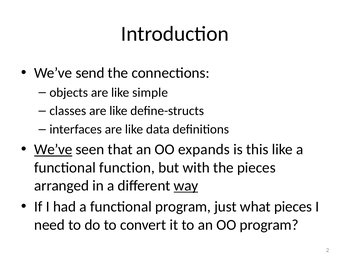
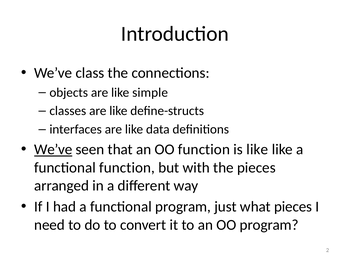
send: send -> class (90, 73)
OO expands: expands -> function (204, 150)
is this: this -> like (257, 150)
way underline: present -> none (186, 186)
